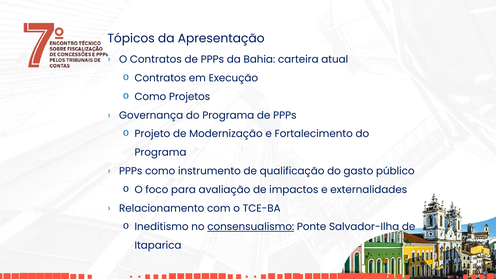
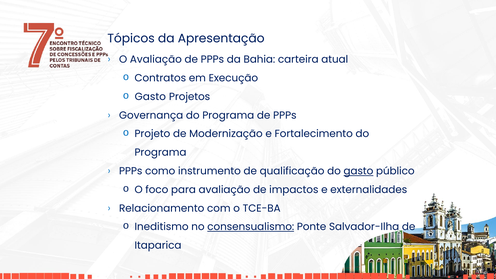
Contratos: Contratos -> Avaliação (156, 59)
o Como: Como -> Gasto (150, 97)
gasto underline: none -> present (358, 171)
